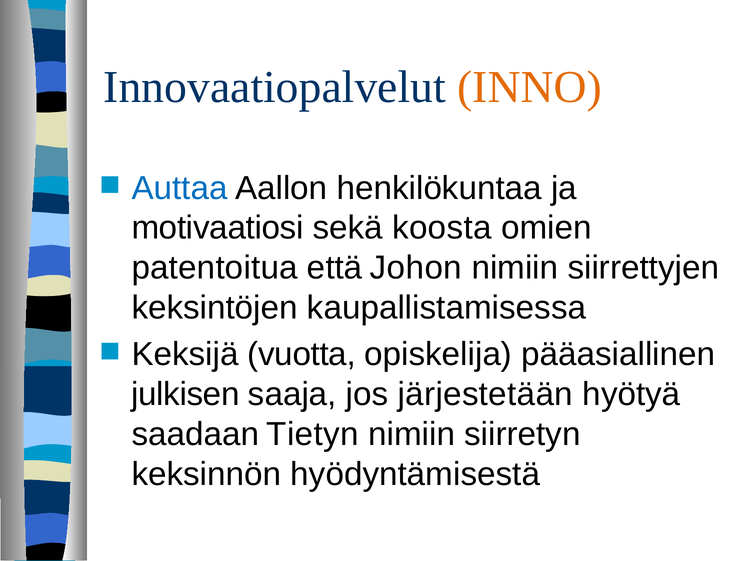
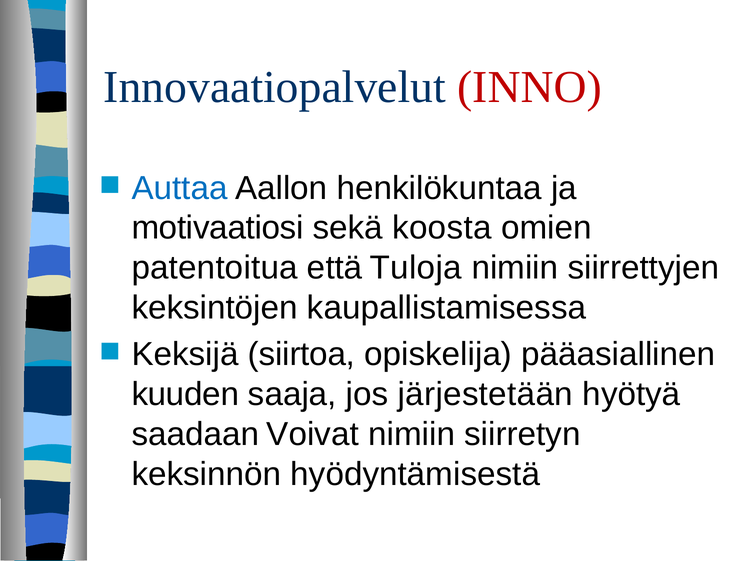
INNO colour: orange -> red (530, 87)
Johon: Johon -> Tuloja (416, 268)
vuotta: vuotta -> siirtoa (302, 354)
julkisen: julkisen -> kuuden (185, 394)
Tietyn: Tietyn -> Voivat (313, 434)
